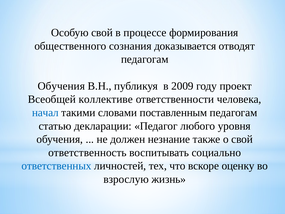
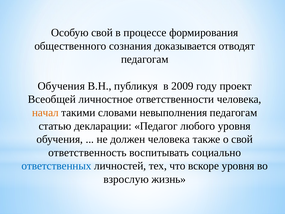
коллективе: коллективе -> личностное (106, 99)
начал colour: blue -> orange (45, 112)
поставленным: поставленным -> невыполнения (173, 112)
должен незнание: незнание -> человека (169, 139)
вскоре оценку: оценку -> уровня (238, 166)
